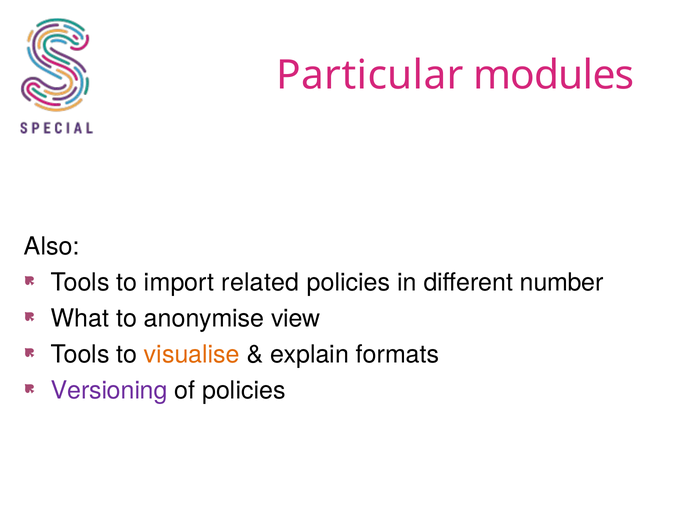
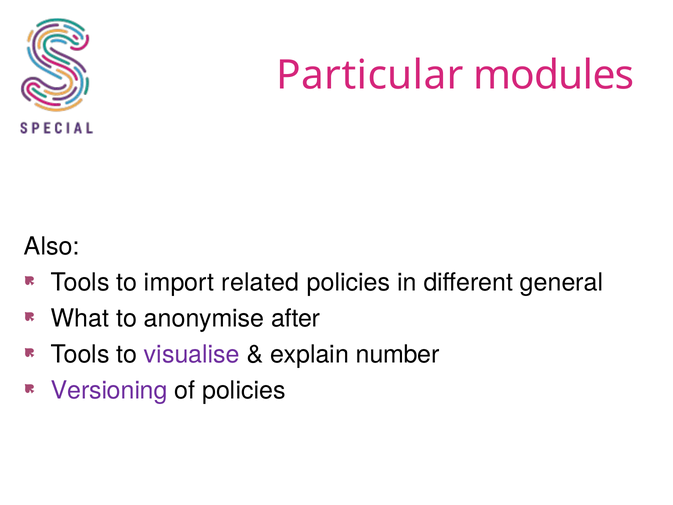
number: number -> general (562, 282)
view: view -> after (296, 318)
visualise colour: orange -> purple (192, 354)
formats: formats -> number (398, 354)
